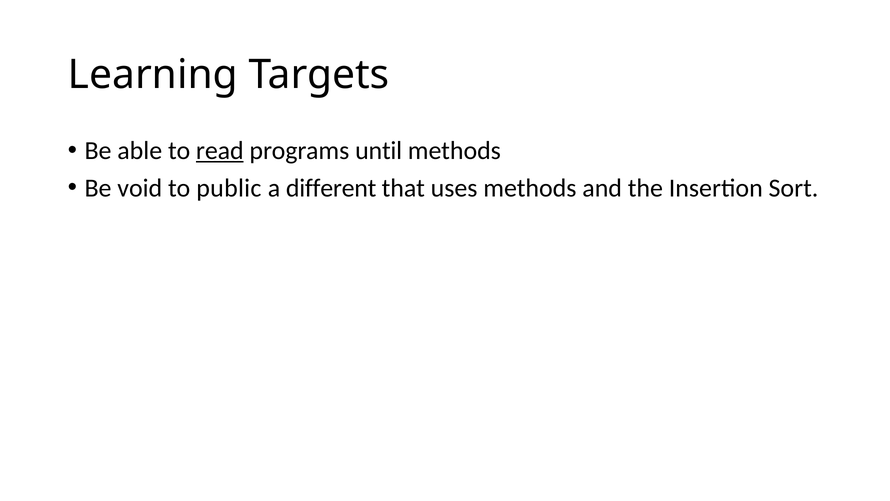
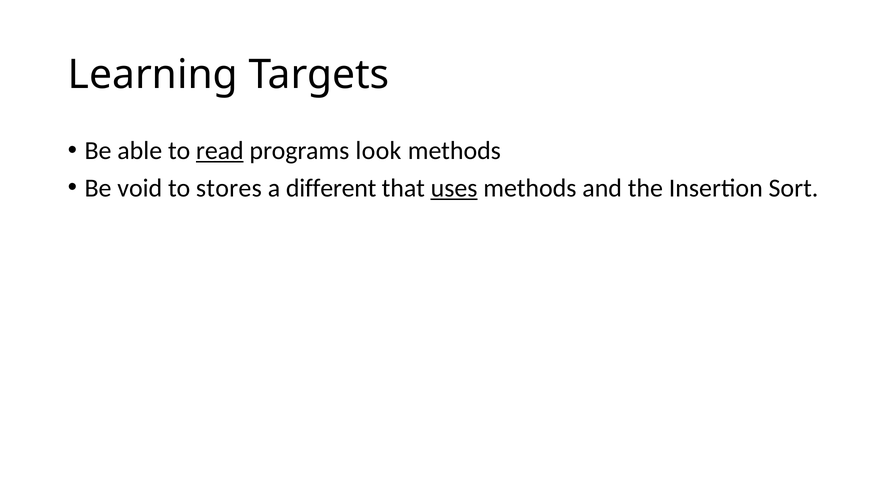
until: until -> look (378, 150)
public: public -> stores (229, 188)
uses underline: none -> present (454, 188)
